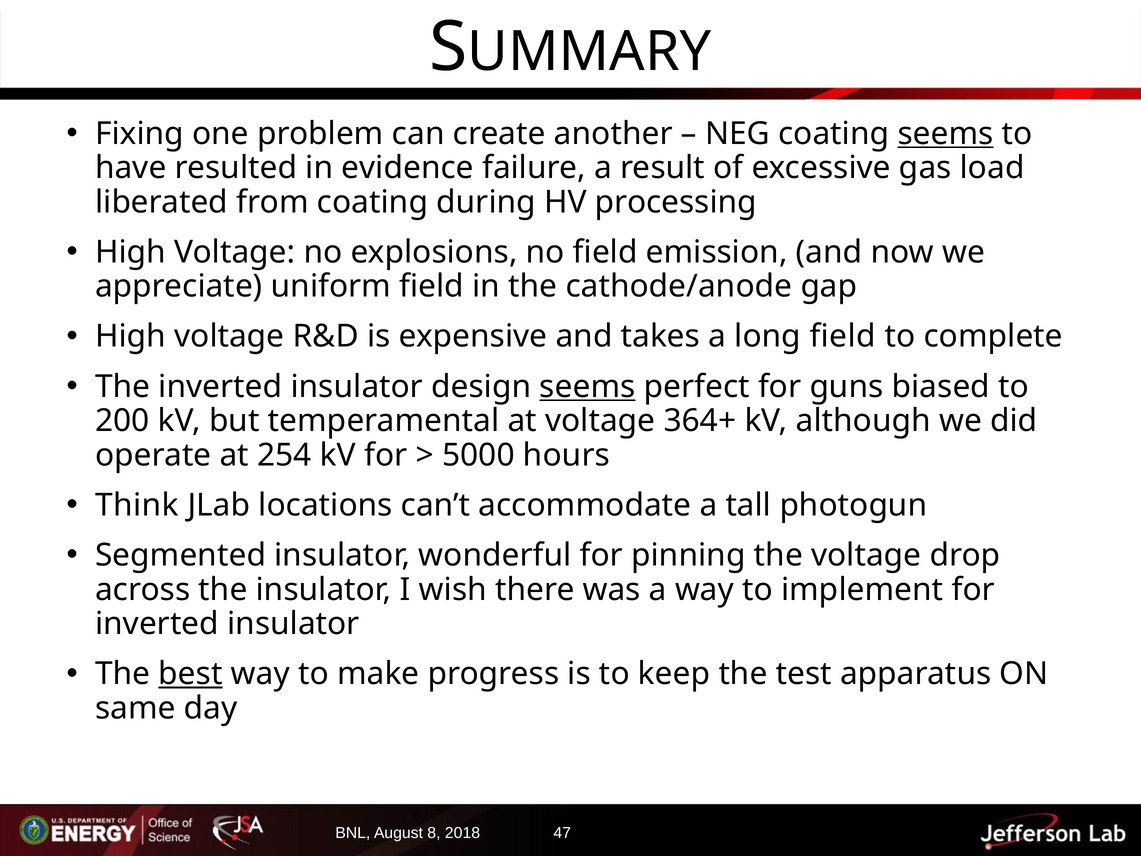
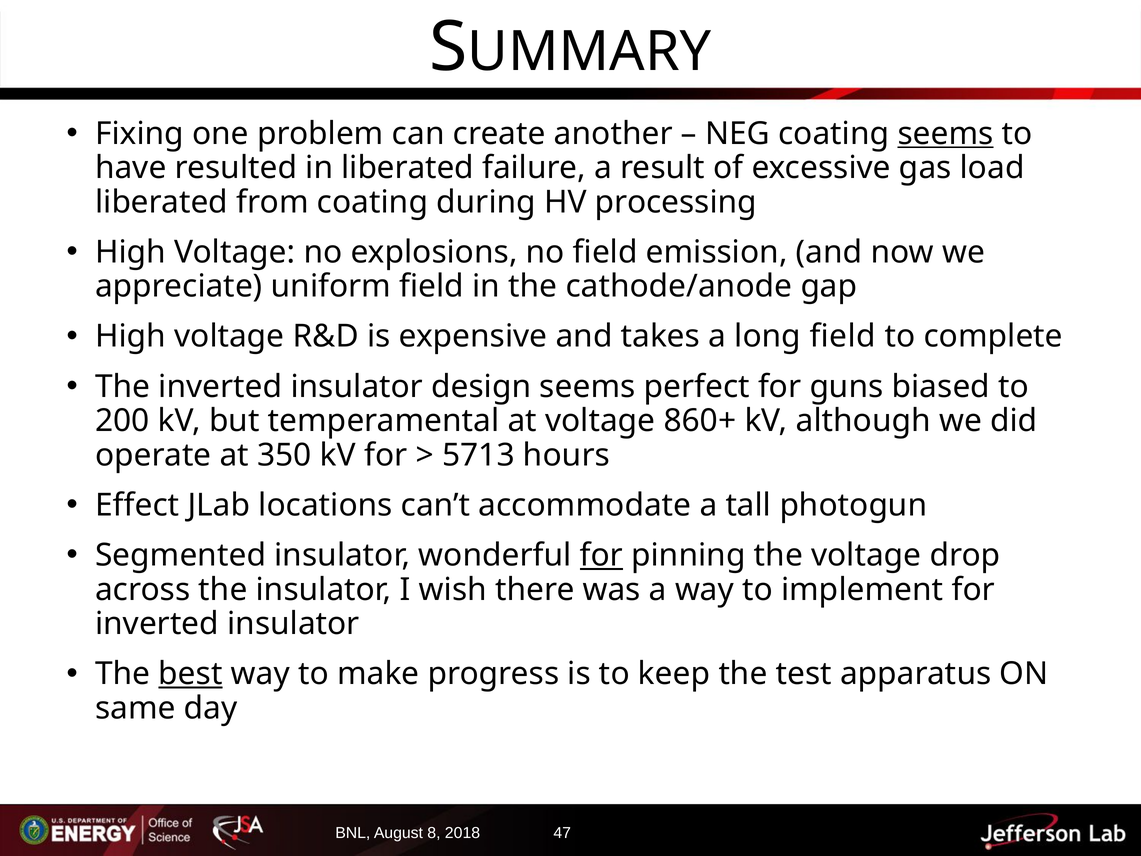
in evidence: evidence -> liberated (408, 168)
seems underline: present -> none (587, 387)
364+: 364+ -> 860+ (700, 421)
254: 254 -> 350 (284, 455)
5000: 5000 -> 5713 (478, 455)
Think: Think -> Effect (137, 505)
for underline: none -> present (601, 555)
